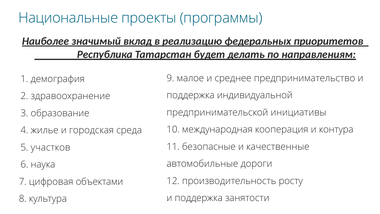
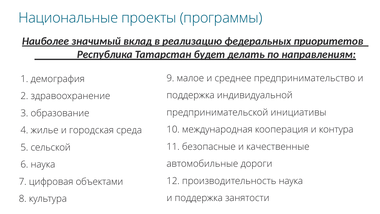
участков: участков -> сельской (51, 147)
производительность росту: росту -> наука (291, 181)
